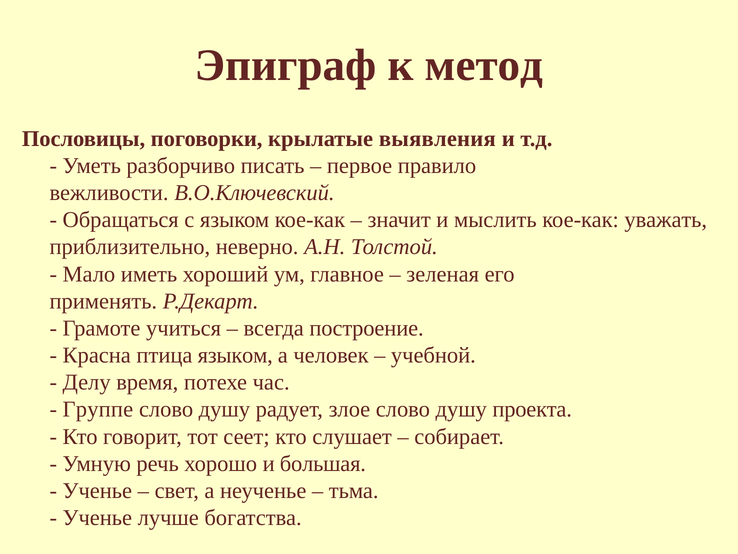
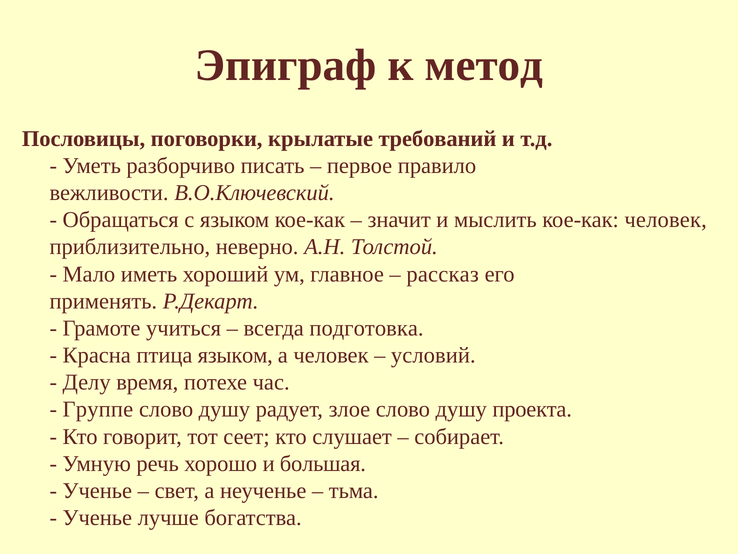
выявления: выявления -> требований (437, 139)
кое-как уважать: уважать -> человек (666, 220)
зеленая: зеленая -> рассказ (443, 274)
построение: построение -> подготовка (366, 328)
учебной: учебной -> условий (433, 355)
